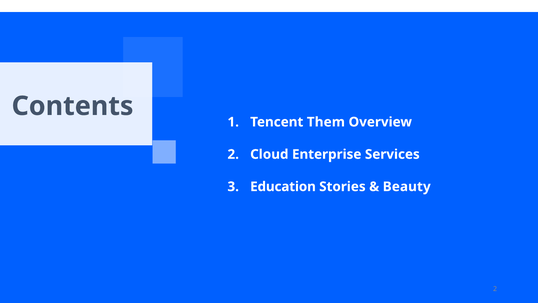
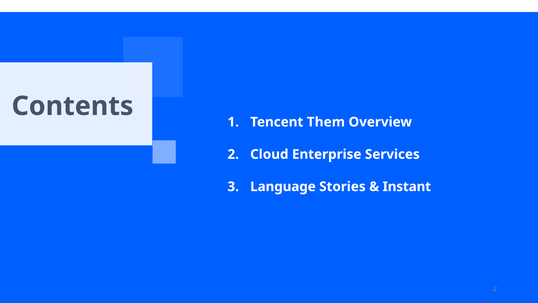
Education: Education -> Language (283, 186)
Beauty: Beauty -> Instant (407, 186)
